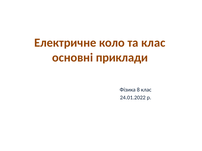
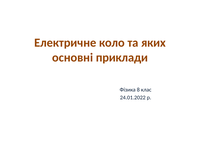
та клас: клас -> яких (153, 43)
